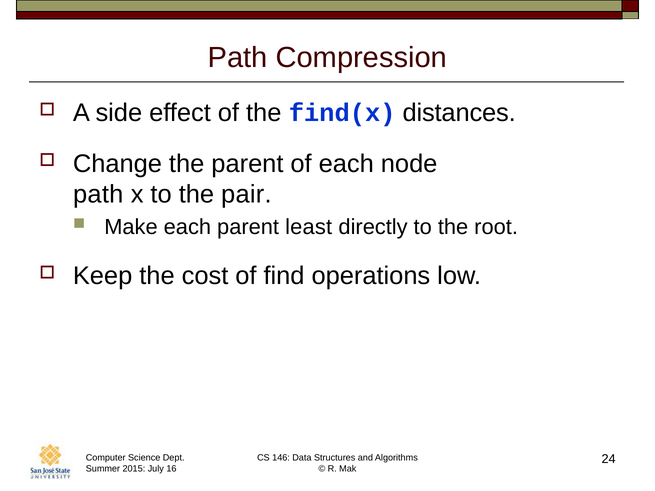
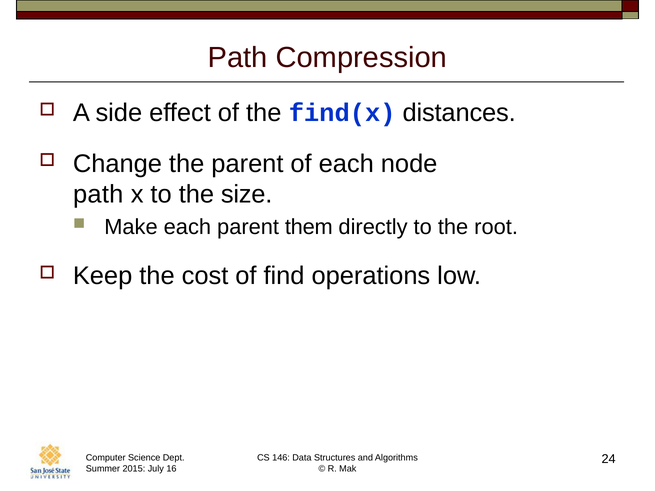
pair: pair -> size (247, 195)
least: least -> them (309, 227)
